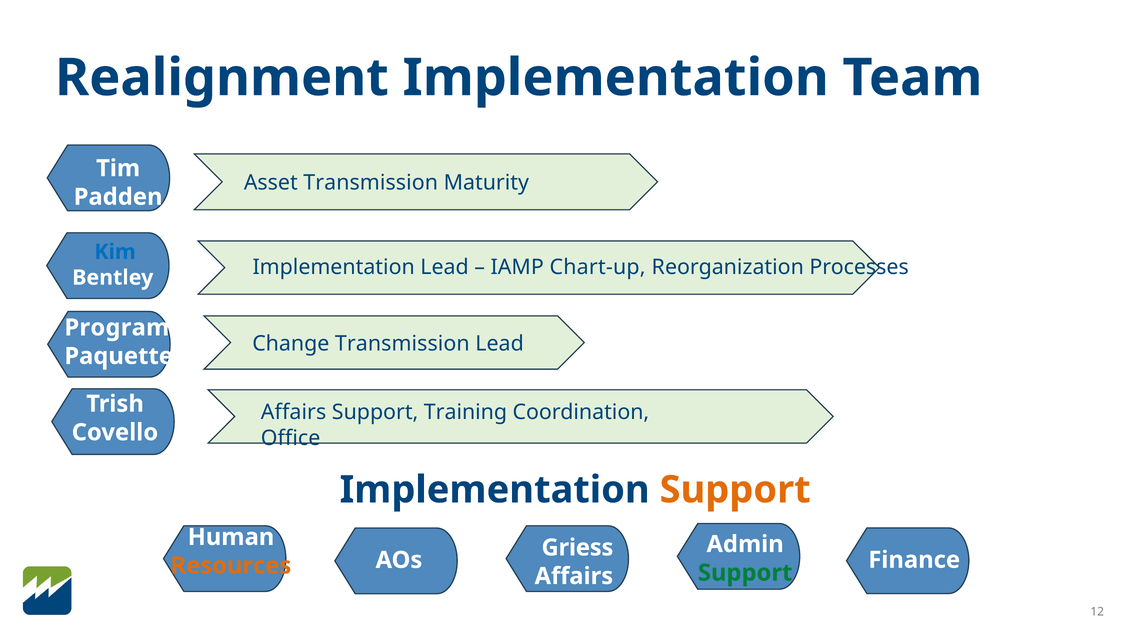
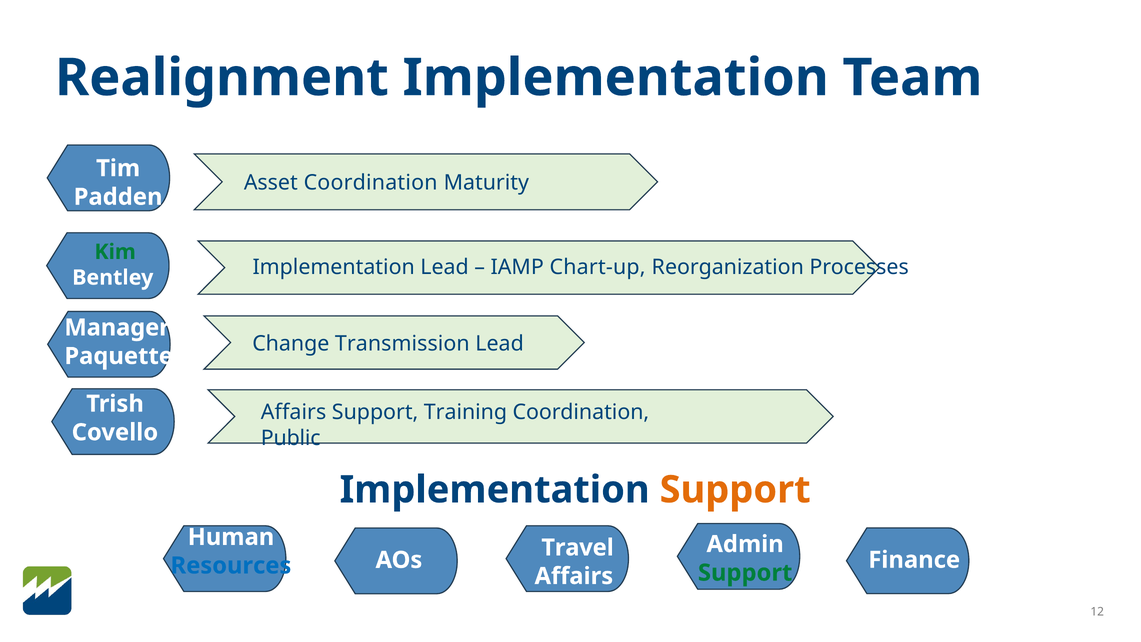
Asset Transmission: Transmission -> Coordination (371, 183)
Kim colour: blue -> green (115, 252)
Program: Program -> Manager (117, 328)
Office: Office -> Public (291, 438)
Griess: Griess -> Travel (577, 547)
Resources colour: orange -> blue (231, 565)
